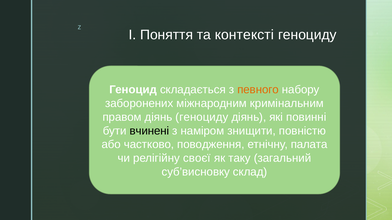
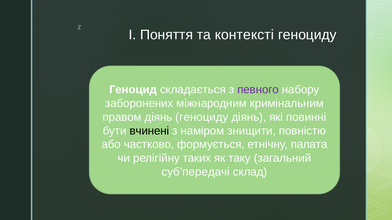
певного colour: orange -> purple (258, 90)
поводження: поводження -> формується (211, 145)
своєї: своєї -> таких (197, 158)
суб’висновку: суб’висновку -> суб’передачі (196, 172)
